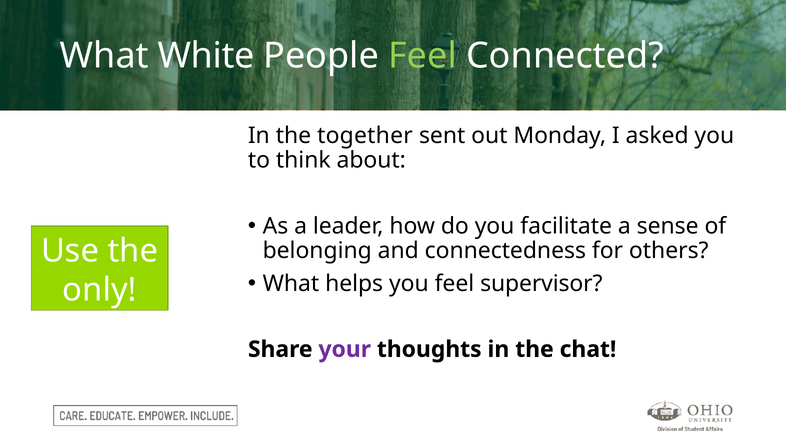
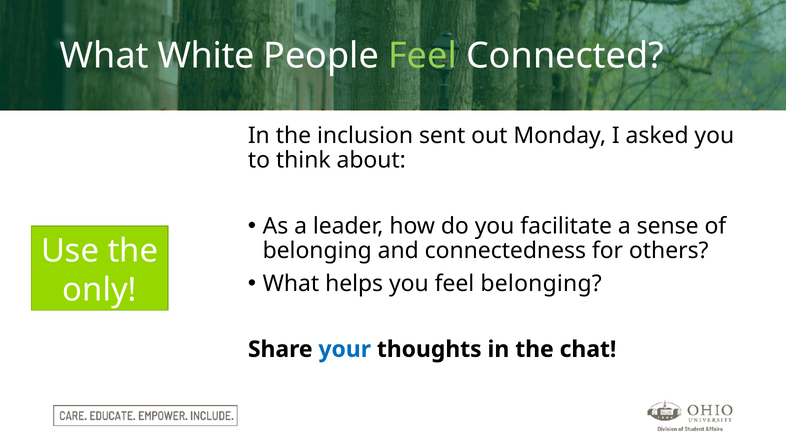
together: together -> inclusion (365, 135)
feel supervisor: supervisor -> belonging (541, 284)
your colour: purple -> blue (345, 349)
